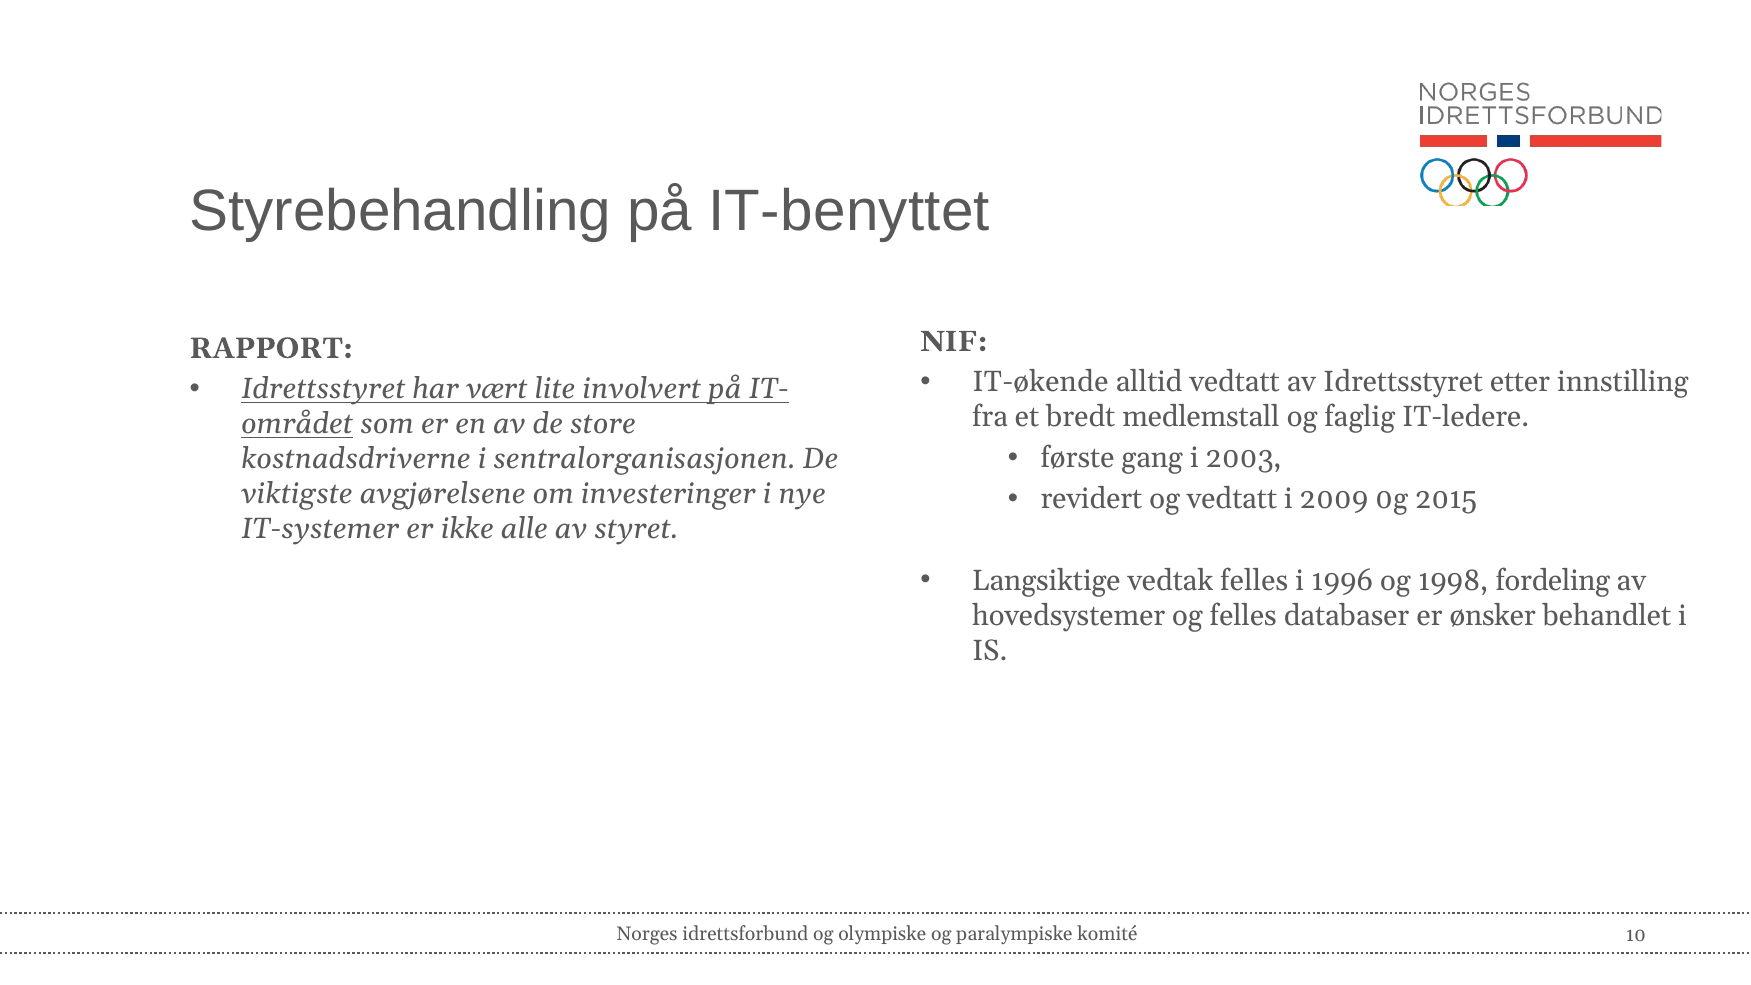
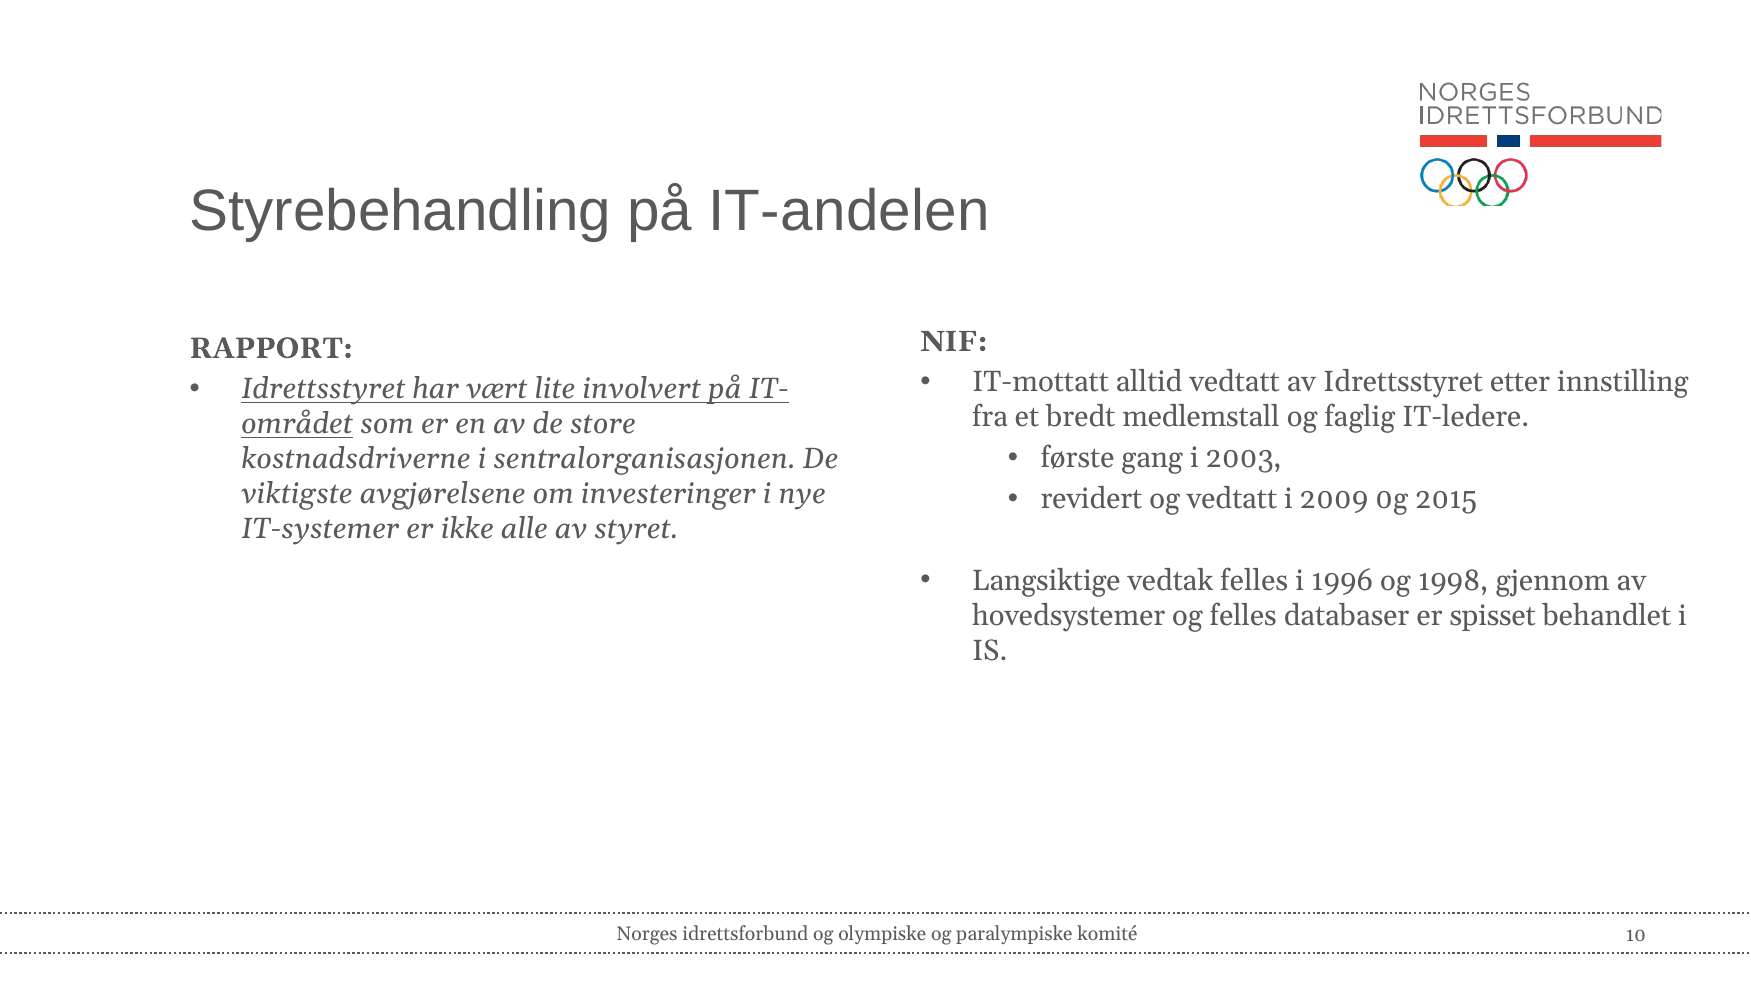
IT-benyttet: IT-benyttet -> IT-andelen (849, 211)
IT-økende: IT-økende -> IT-mottatt (1040, 382)
fordeling: fordeling -> gjennom (1553, 581)
ønsker: ønsker -> spisset (1493, 616)
